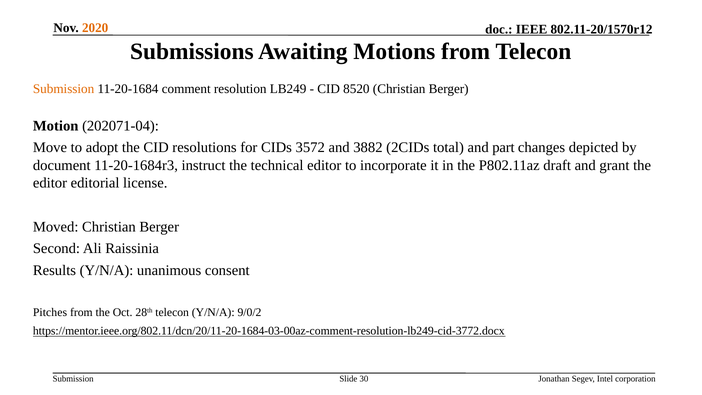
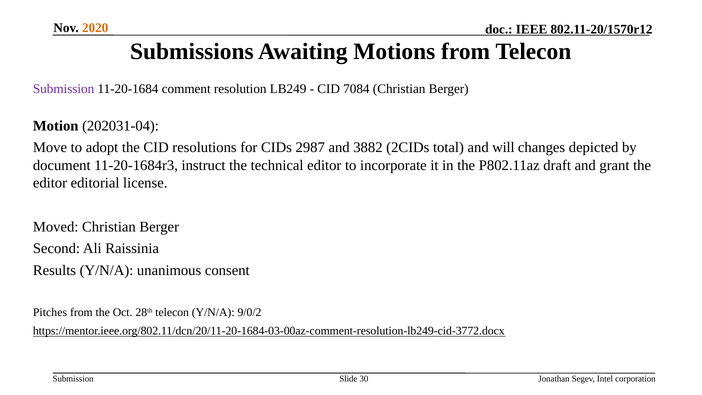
Submission colour: orange -> purple (64, 89)
8520: 8520 -> 7084 (356, 89)
202071-04: 202071-04 -> 202031-04 (121, 126)
3572: 3572 -> 2987 (310, 148)
part: part -> will (503, 148)
